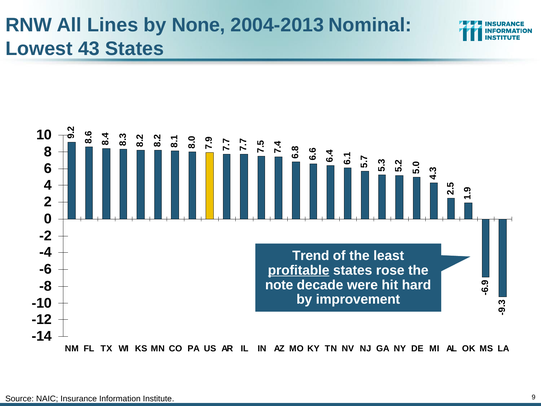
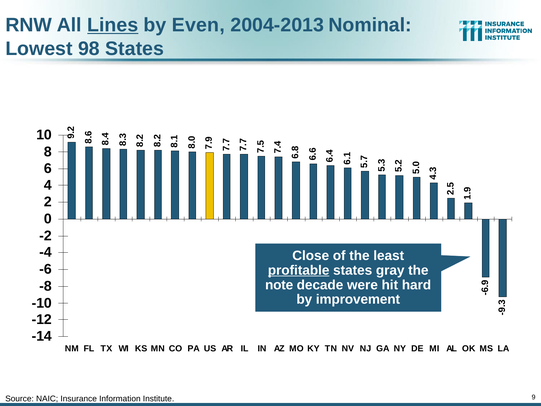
Lines underline: none -> present (113, 25)
None: None -> Even (198, 25)
43: 43 -> 98 (89, 49)
Trend: Trend -> Close (311, 255)
rose: rose -> gray (390, 270)
